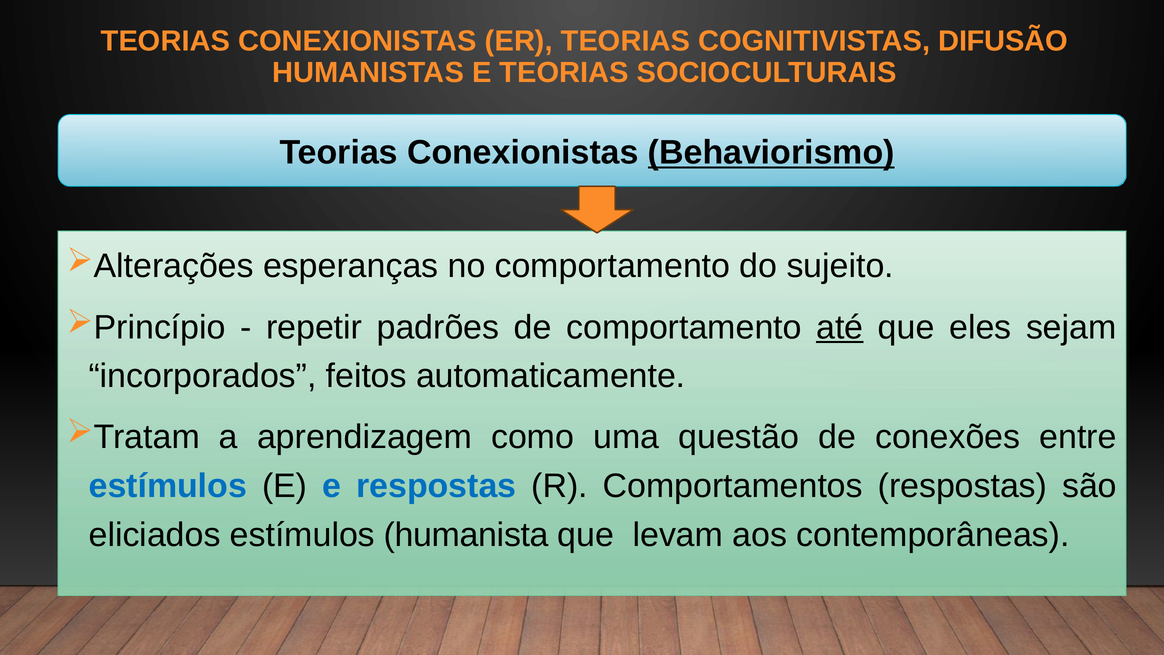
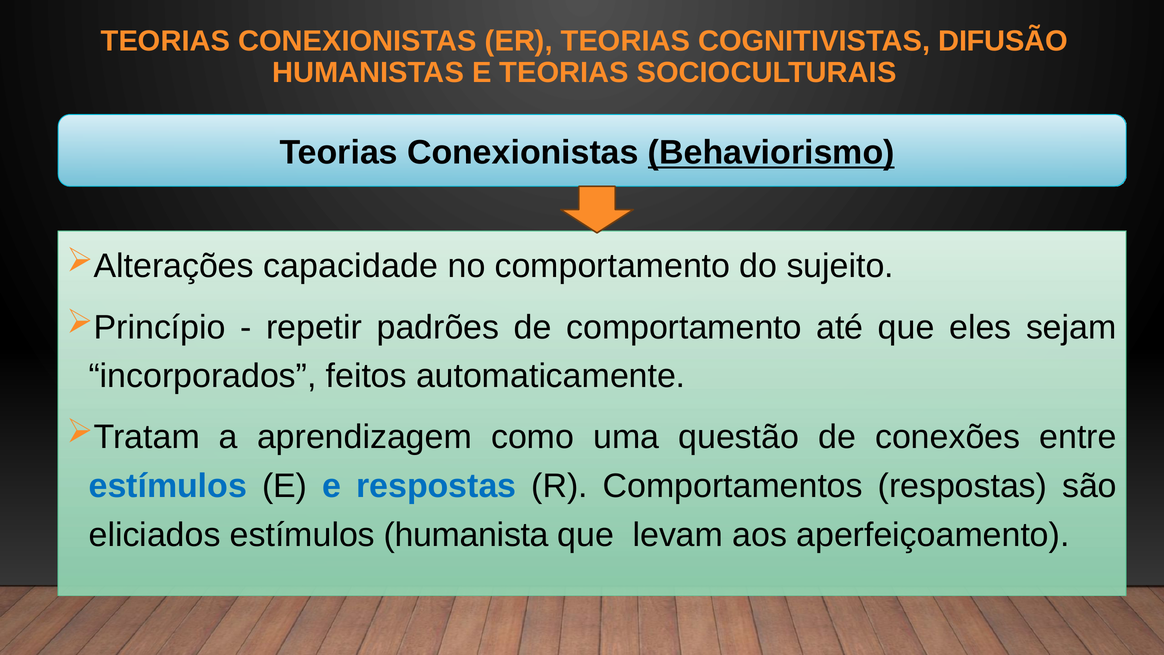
esperanças: esperanças -> capacidade (351, 266)
até underline: present -> none (840, 327)
contemporâneas: contemporâneas -> aperfeiçoamento (933, 535)
